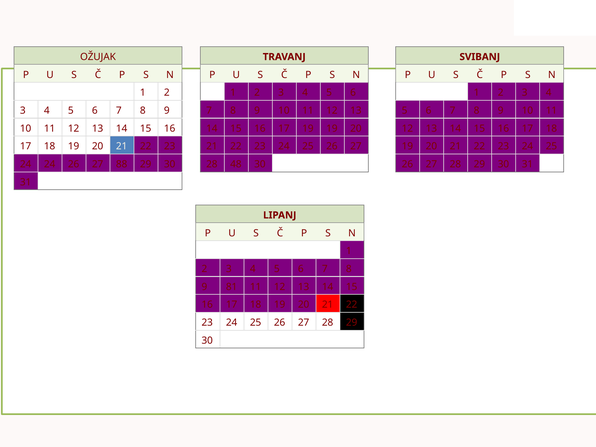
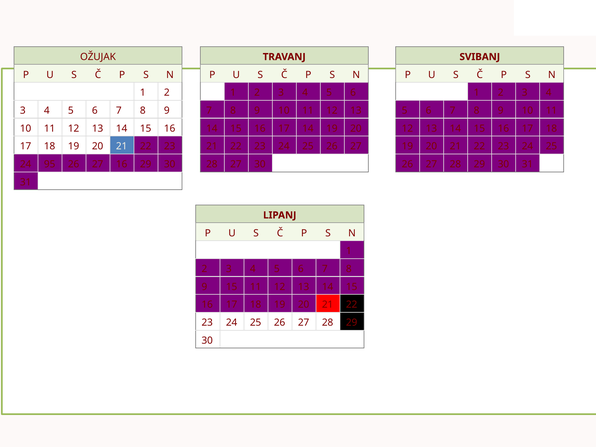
17 19: 19 -> 14 (308, 128)
24 24: 24 -> 95 (50, 164)
27 88: 88 -> 16 (122, 164)
28 48: 48 -> 27 (236, 164)
9 81: 81 -> 15 (232, 287)
